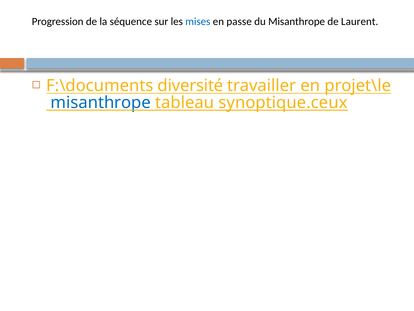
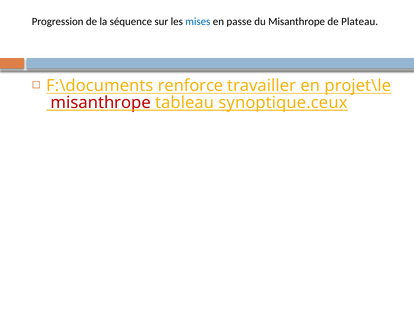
Laurent: Laurent -> Plateau (360, 22)
diversité: diversité -> renforce (191, 86)
misanthrope colour: blue -> red (101, 102)
